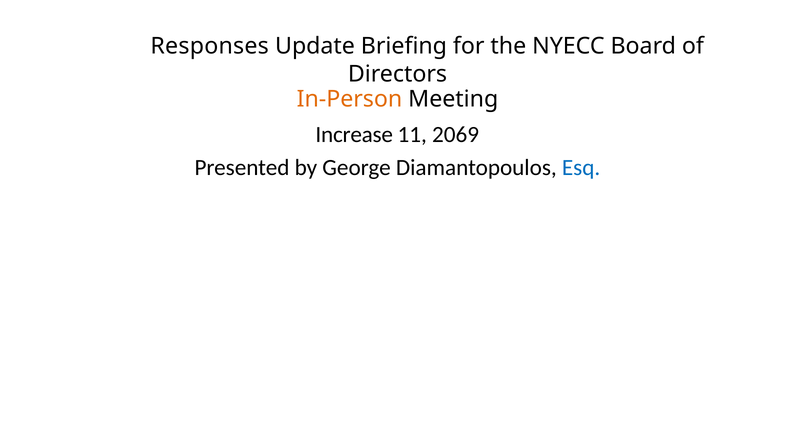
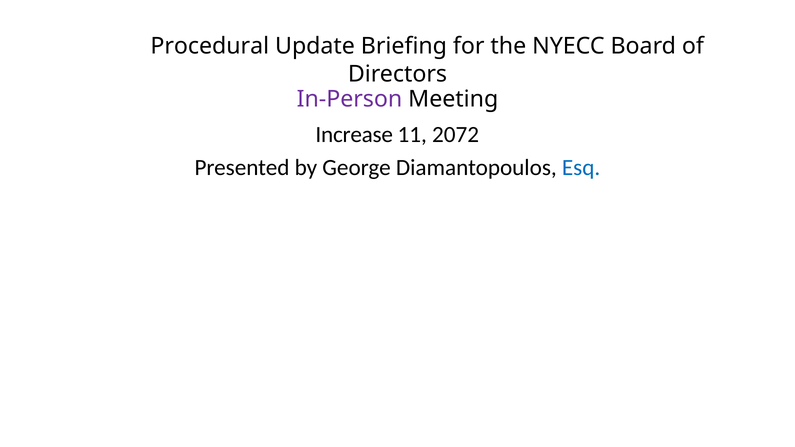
Responses: Responses -> Procedural (210, 46)
In-Person colour: orange -> purple (349, 99)
2069: 2069 -> 2072 (456, 134)
